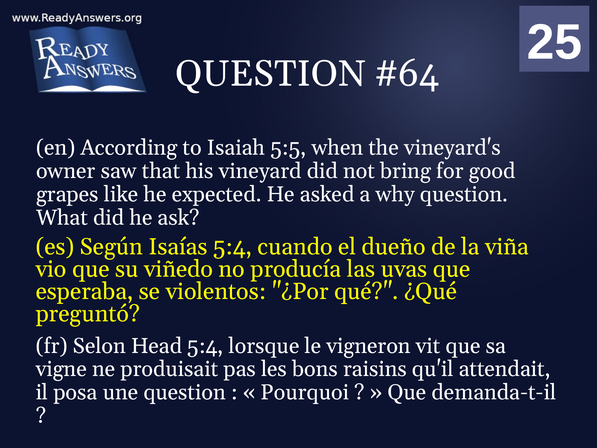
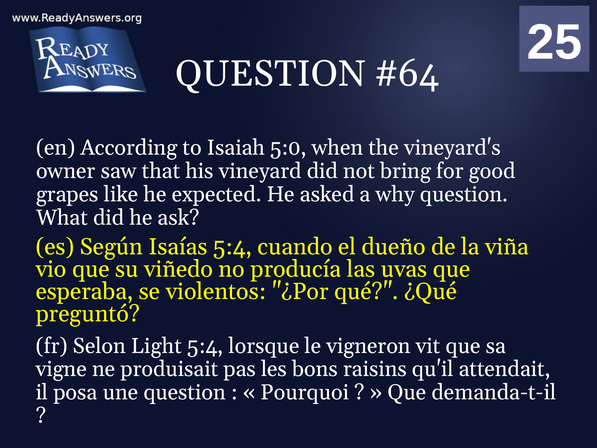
5:5: 5:5 -> 5:0 (289, 148)
Head: Head -> Light (157, 346)
